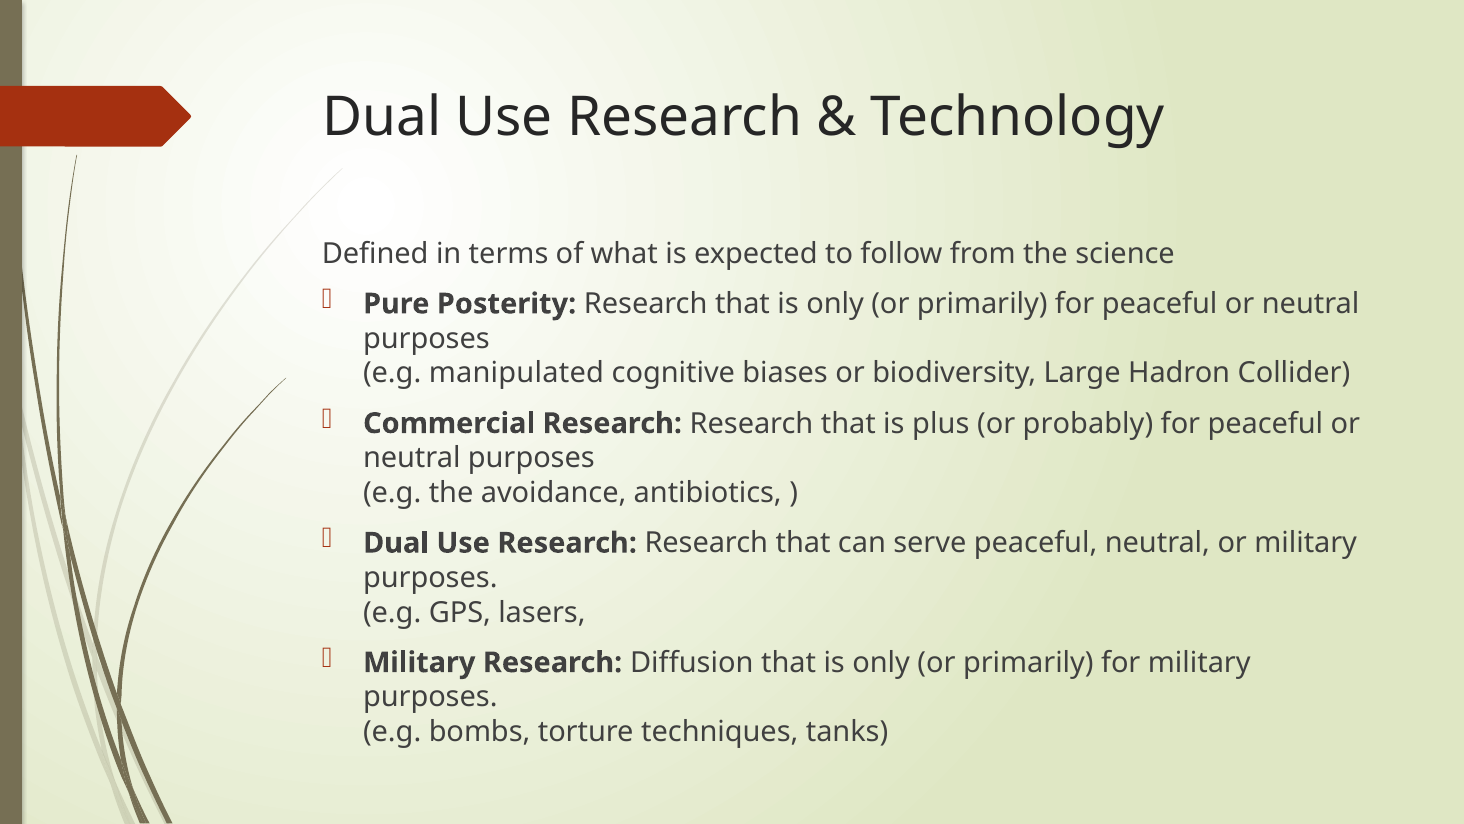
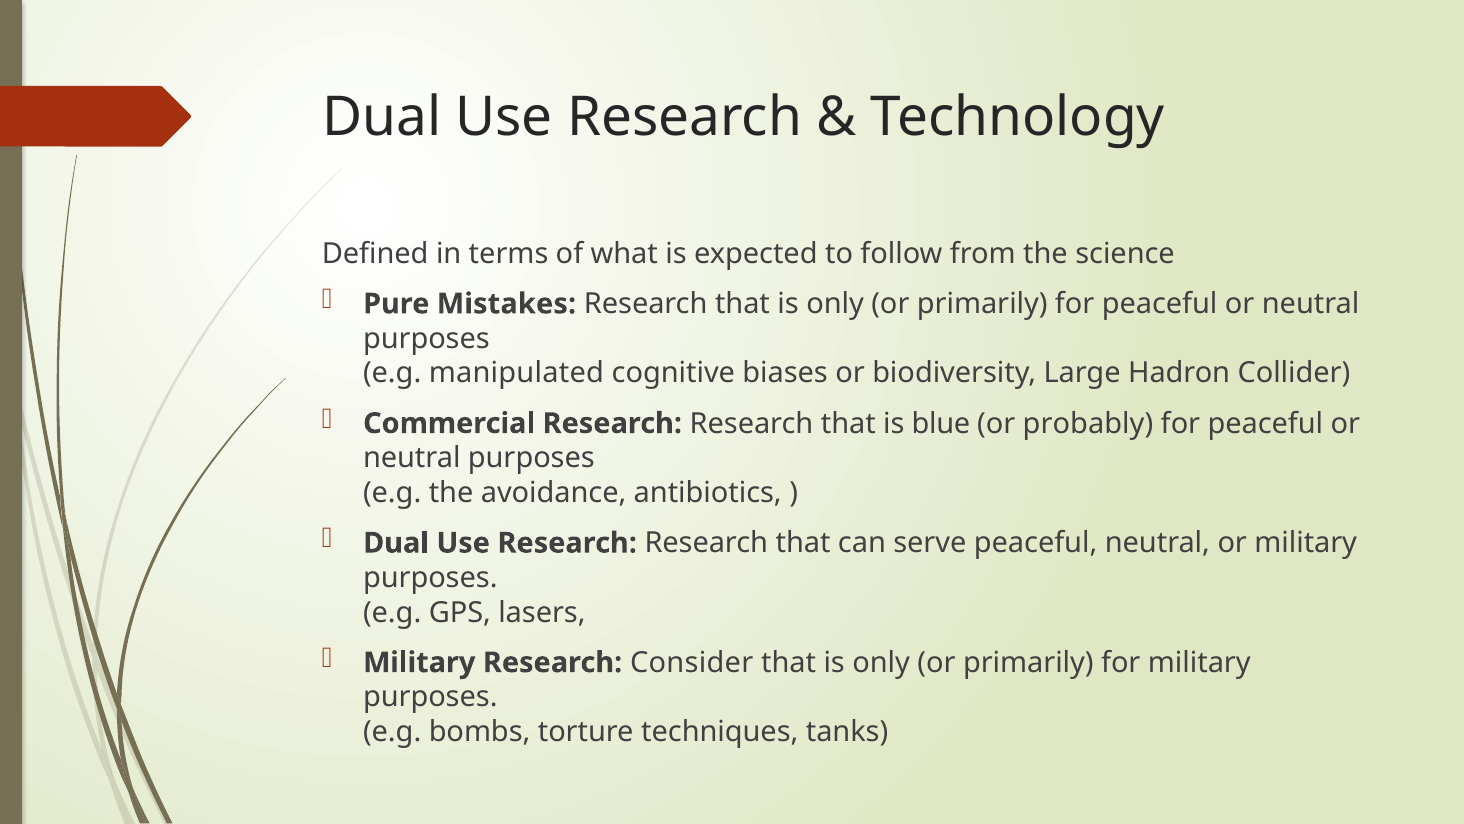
Posterity: Posterity -> Mistakes (506, 304)
plus: plus -> blue (941, 423)
Diffusion: Diffusion -> Consider (692, 662)
